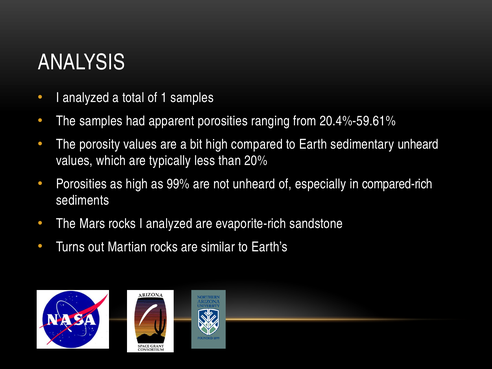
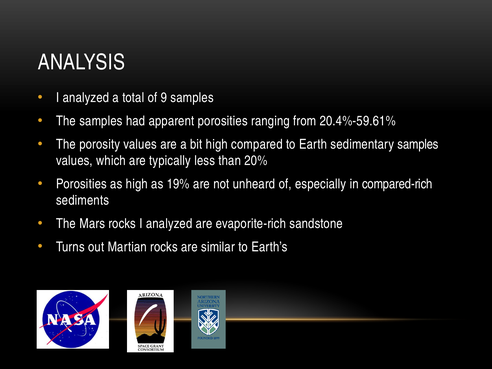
1: 1 -> 9 (164, 98)
sedimentary unheard: unheard -> samples (418, 144)
99%: 99% -> 19% (178, 184)
